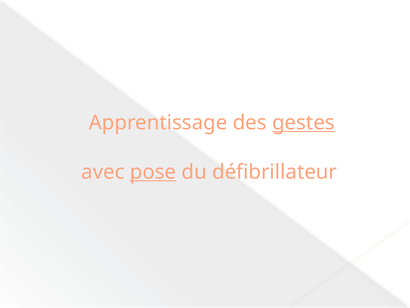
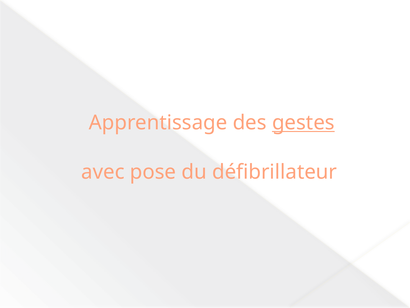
pose underline: present -> none (153, 172)
